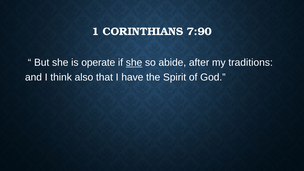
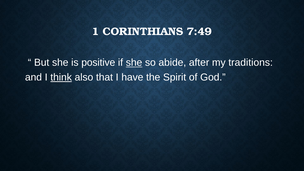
7:90: 7:90 -> 7:49 (199, 32)
operate: operate -> positive (98, 63)
think underline: none -> present (61, 77)
